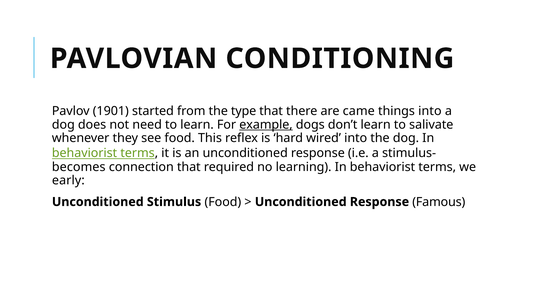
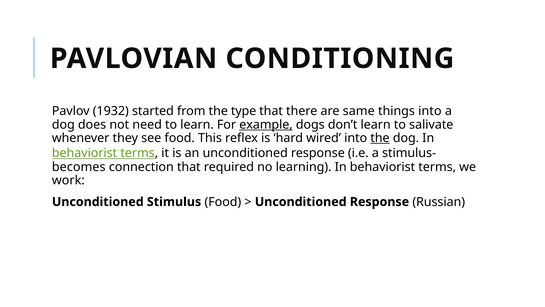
1901: 1901 -> 1932 (111, 111)
came: came -> same (359, 111)
the underline: none -> present (380, 138)
early: early -> work (68, 180)
Famous: Famous -> Russian (439, 202)
